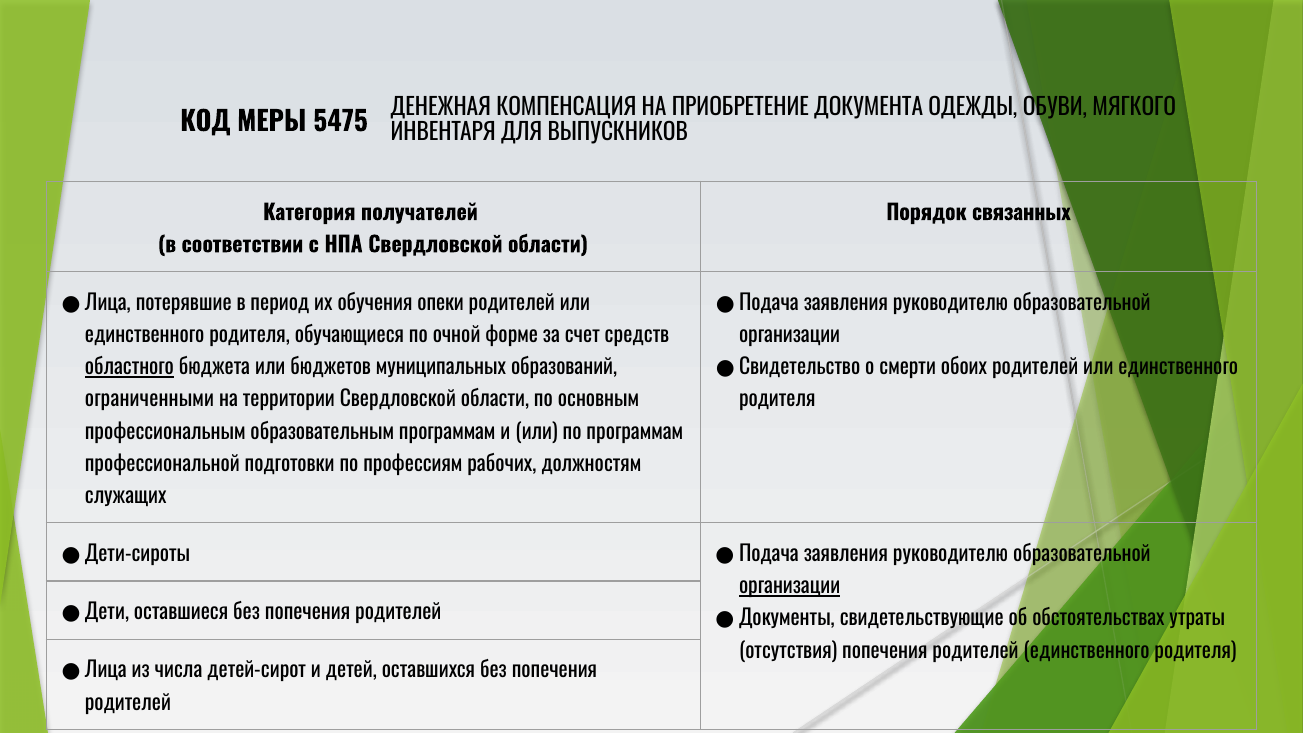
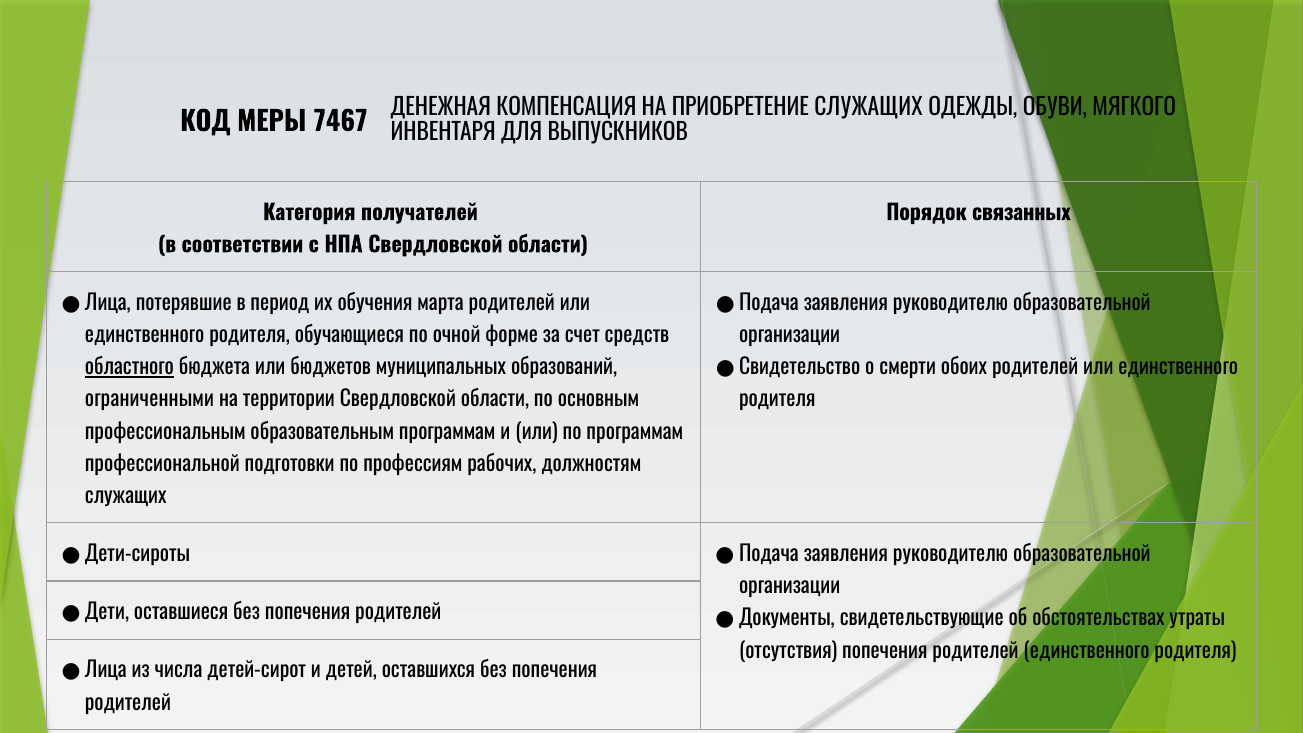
ПРИОБРЕТЕНИЕ ДОКУМЕНТА: ДОКУМЕНТА -> СЛУЖАЩИХ (869, 107)
5475: 5475 -> 7467 (341, 122)
опеки: опеки -> марта (441, 303)
организации underline: present -> none (790, 587)
